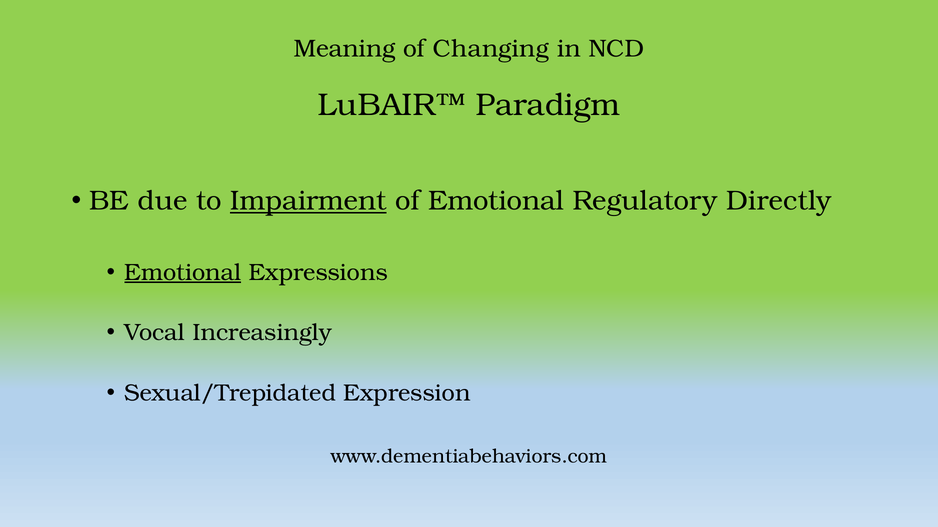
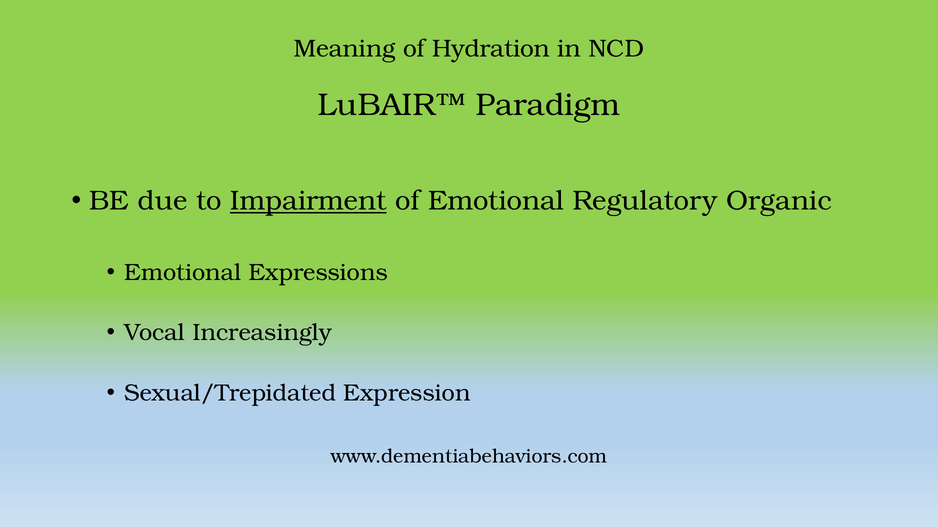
Changing: Changing -> Hydration (491, 49)
Directly: Directly -> Organic (779, 201)
Emotional underline: present -> none (183, 273)
